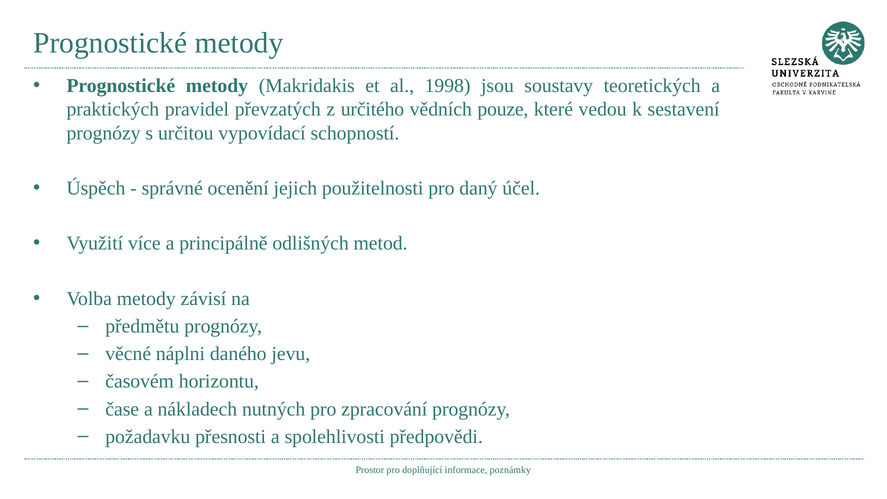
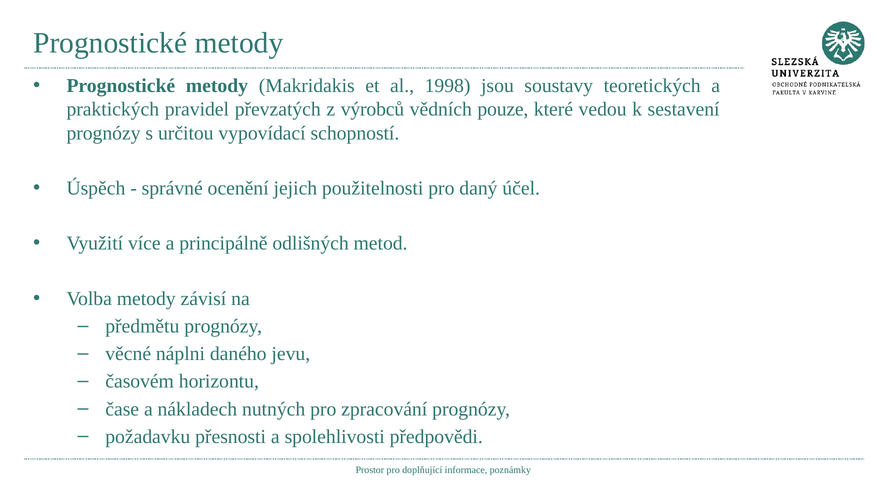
určitého: určitého -> výrobců (372, 109)
